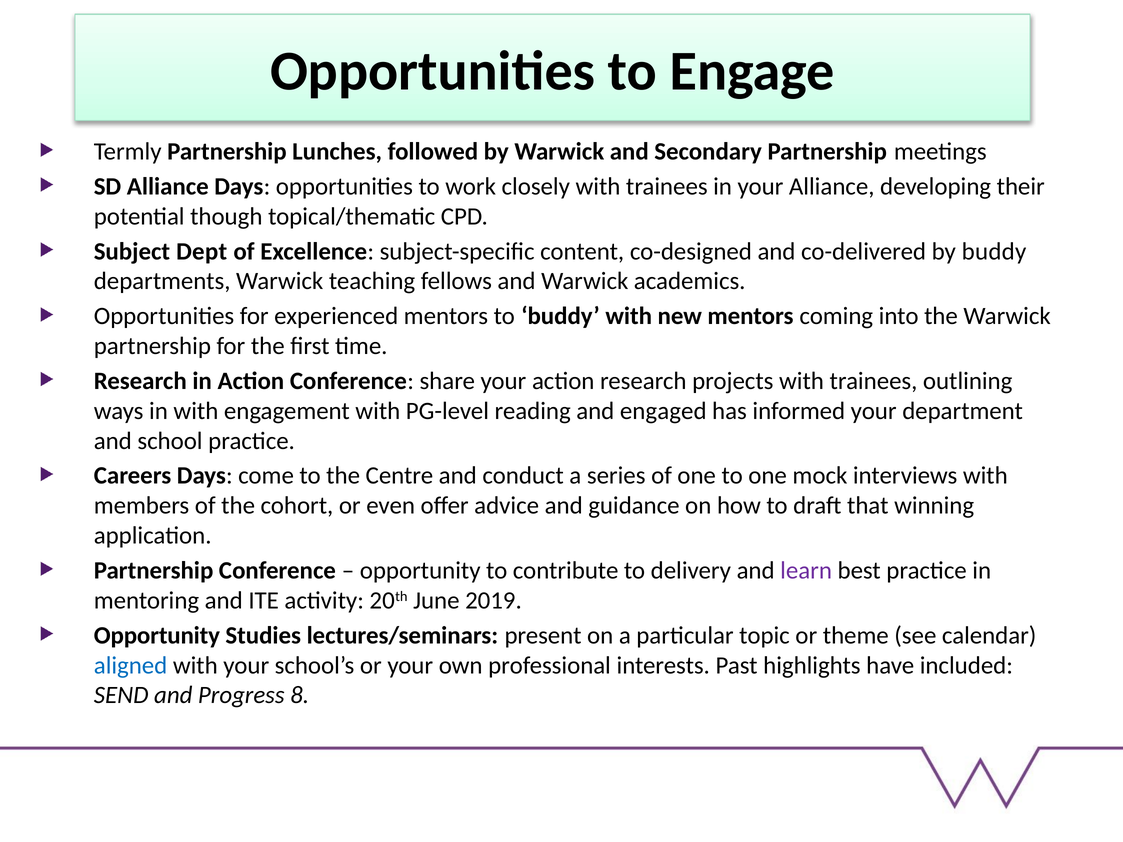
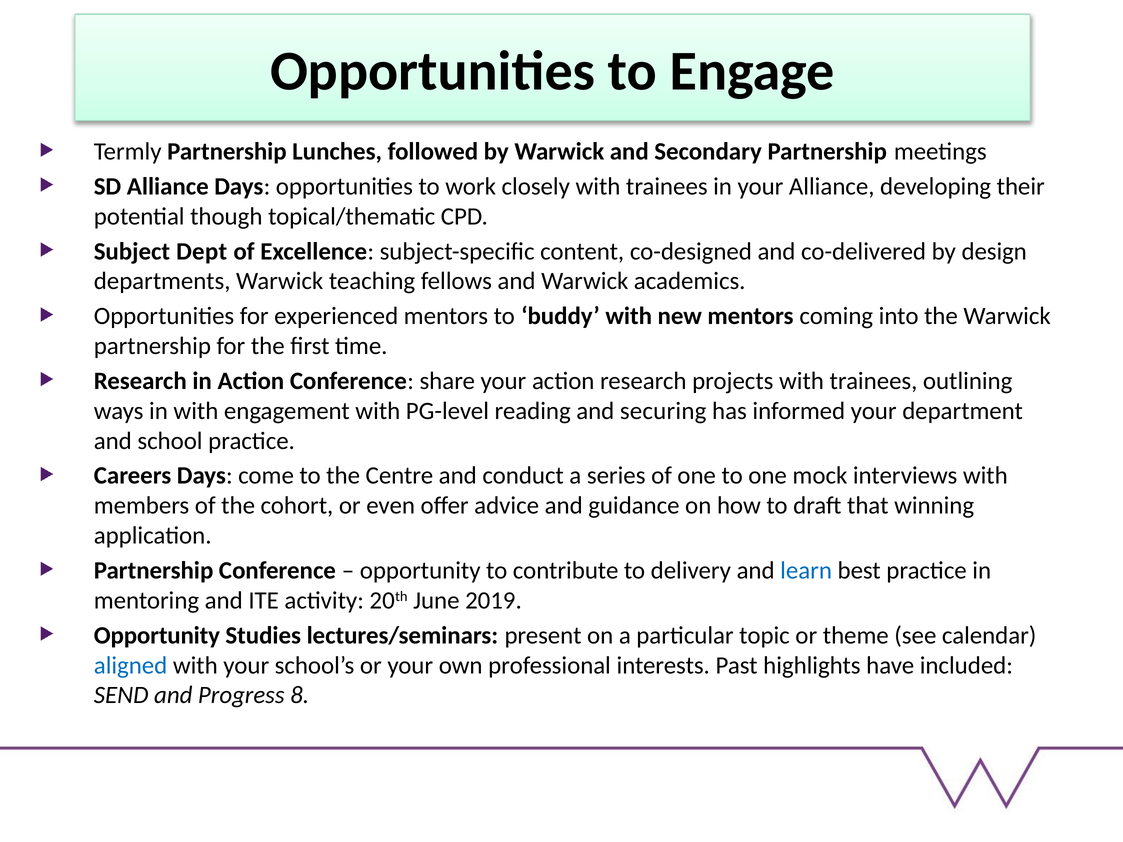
by buddy: buddy -> design (994, 251)
engaged: engaged -> securing (663, 411)
learn colour: purple -> blue (806, 571)
